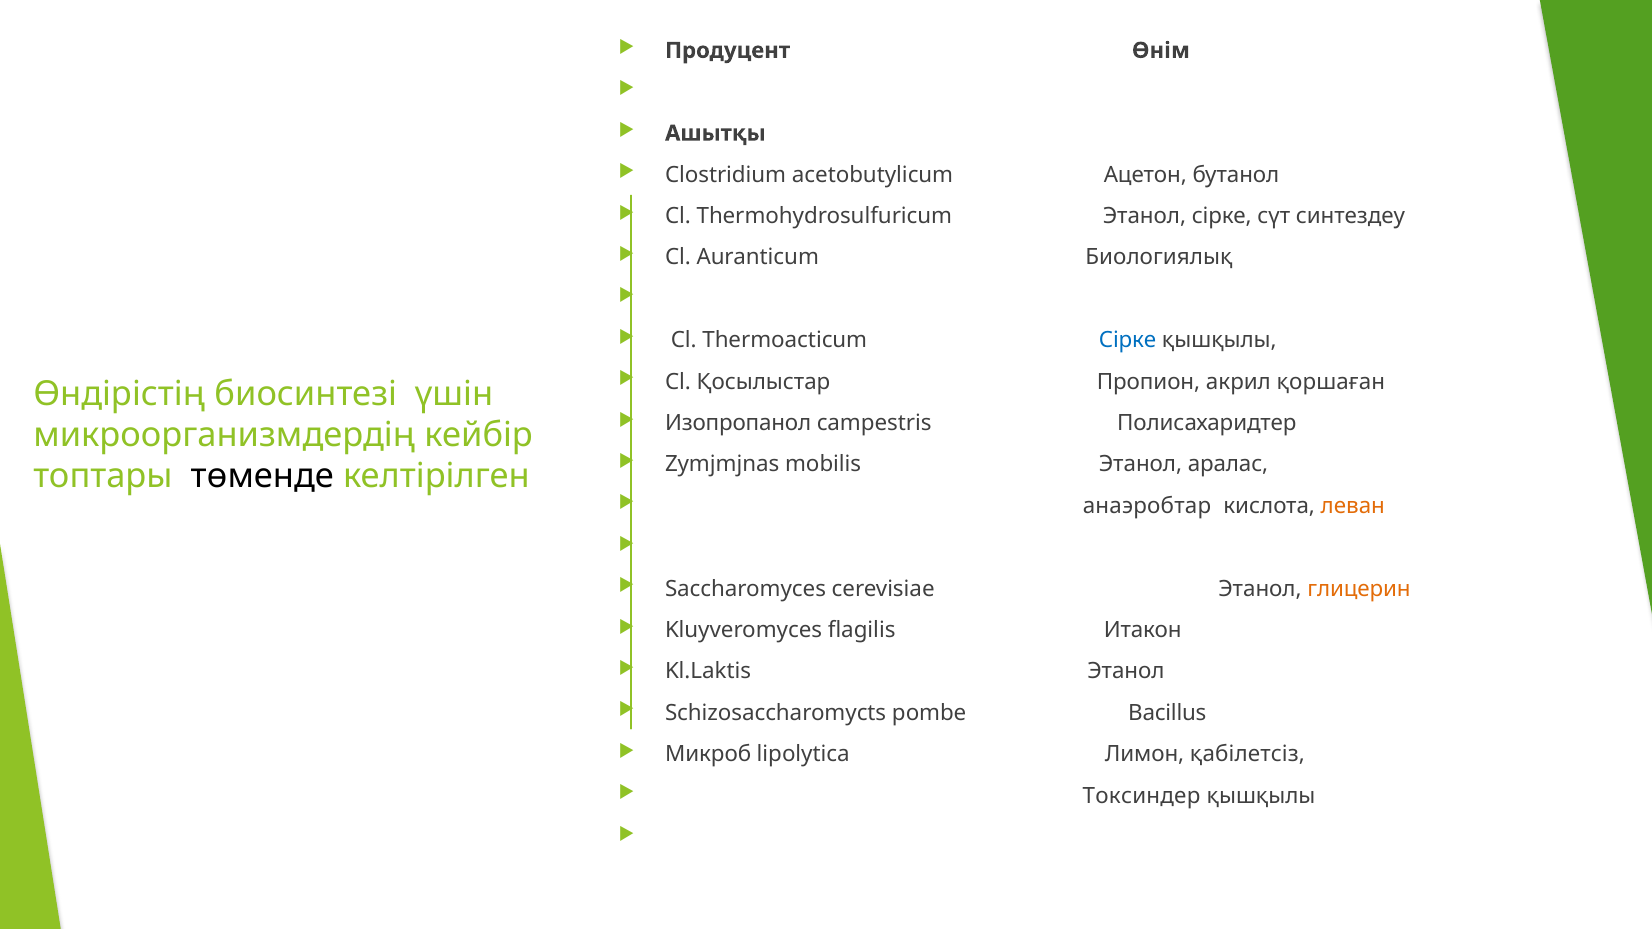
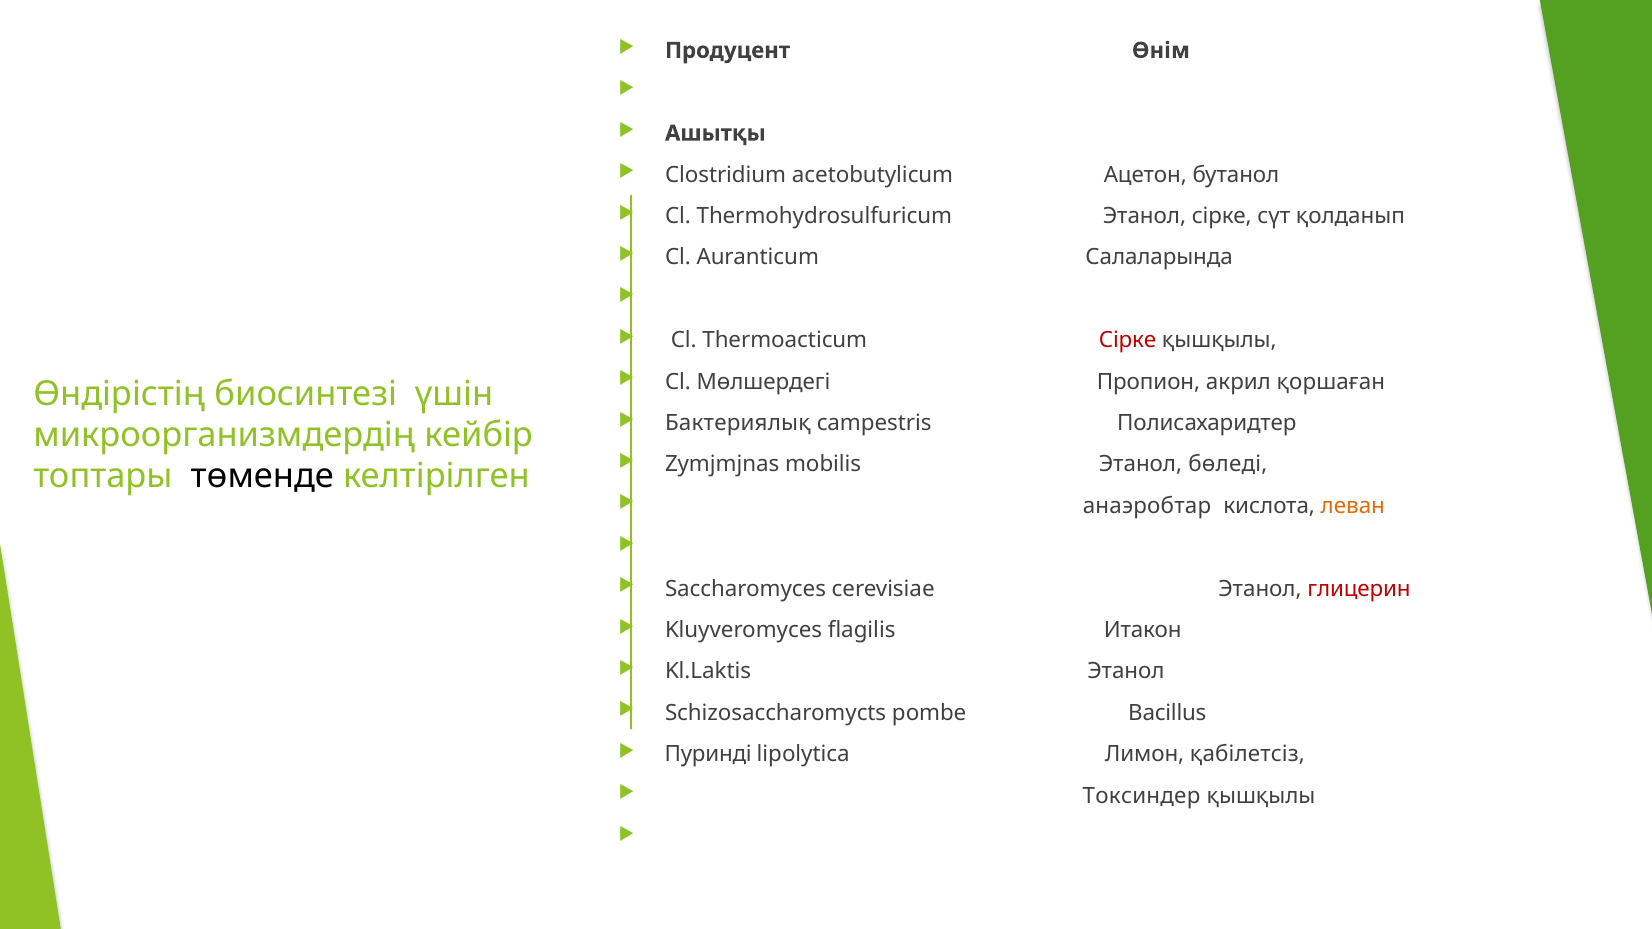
синтездеу: синтездеу -> қолданып (1350, 216)
Биологиялық: Биологиялық -> Салаларында (1159, 258)
Сірке colour: blue -> red (1128, 340)
Қосылыстар: Қосылыстар -> Мөлшердегі (763, 382)
Изопропанол: Изопропанол -> Бактериялық (738, 423)
аралас: аралас -> бөледі (1228, 465)
глицерин colour: orange -> red (1359, 589)
Микроб: Микроб -> Пуринді (708, 755)
